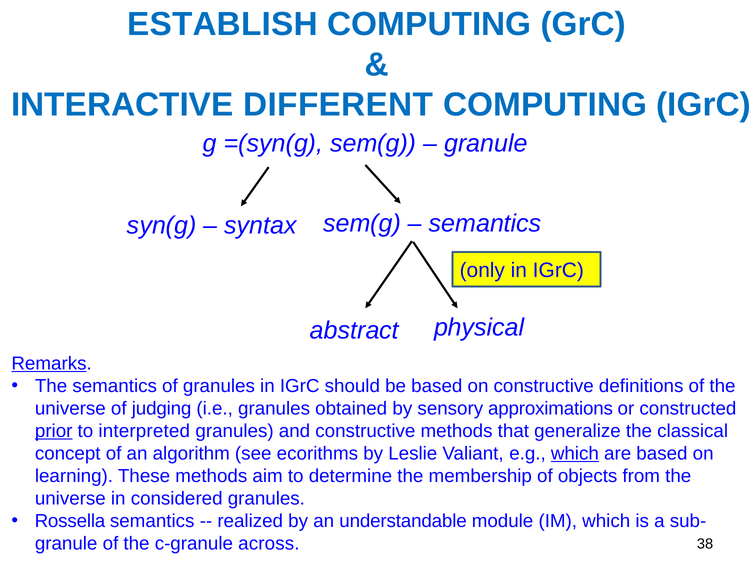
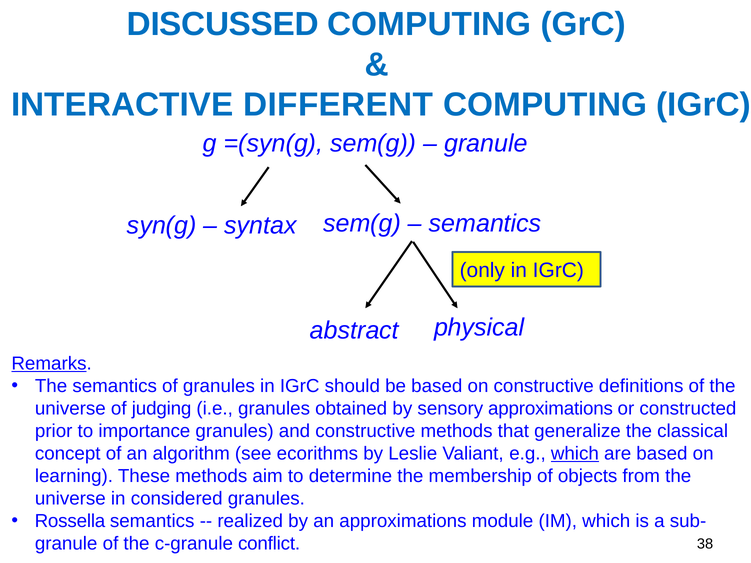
ESTABLISH: ESTABLISH -> DISCUSSED (223, 24)
prior underline: present -> none (54, 431)
interpreted: interpreted -> importance (144, 431)
an understandable: understandable -> approximations (403, 521)
across: across -> conflict (269, 544)
